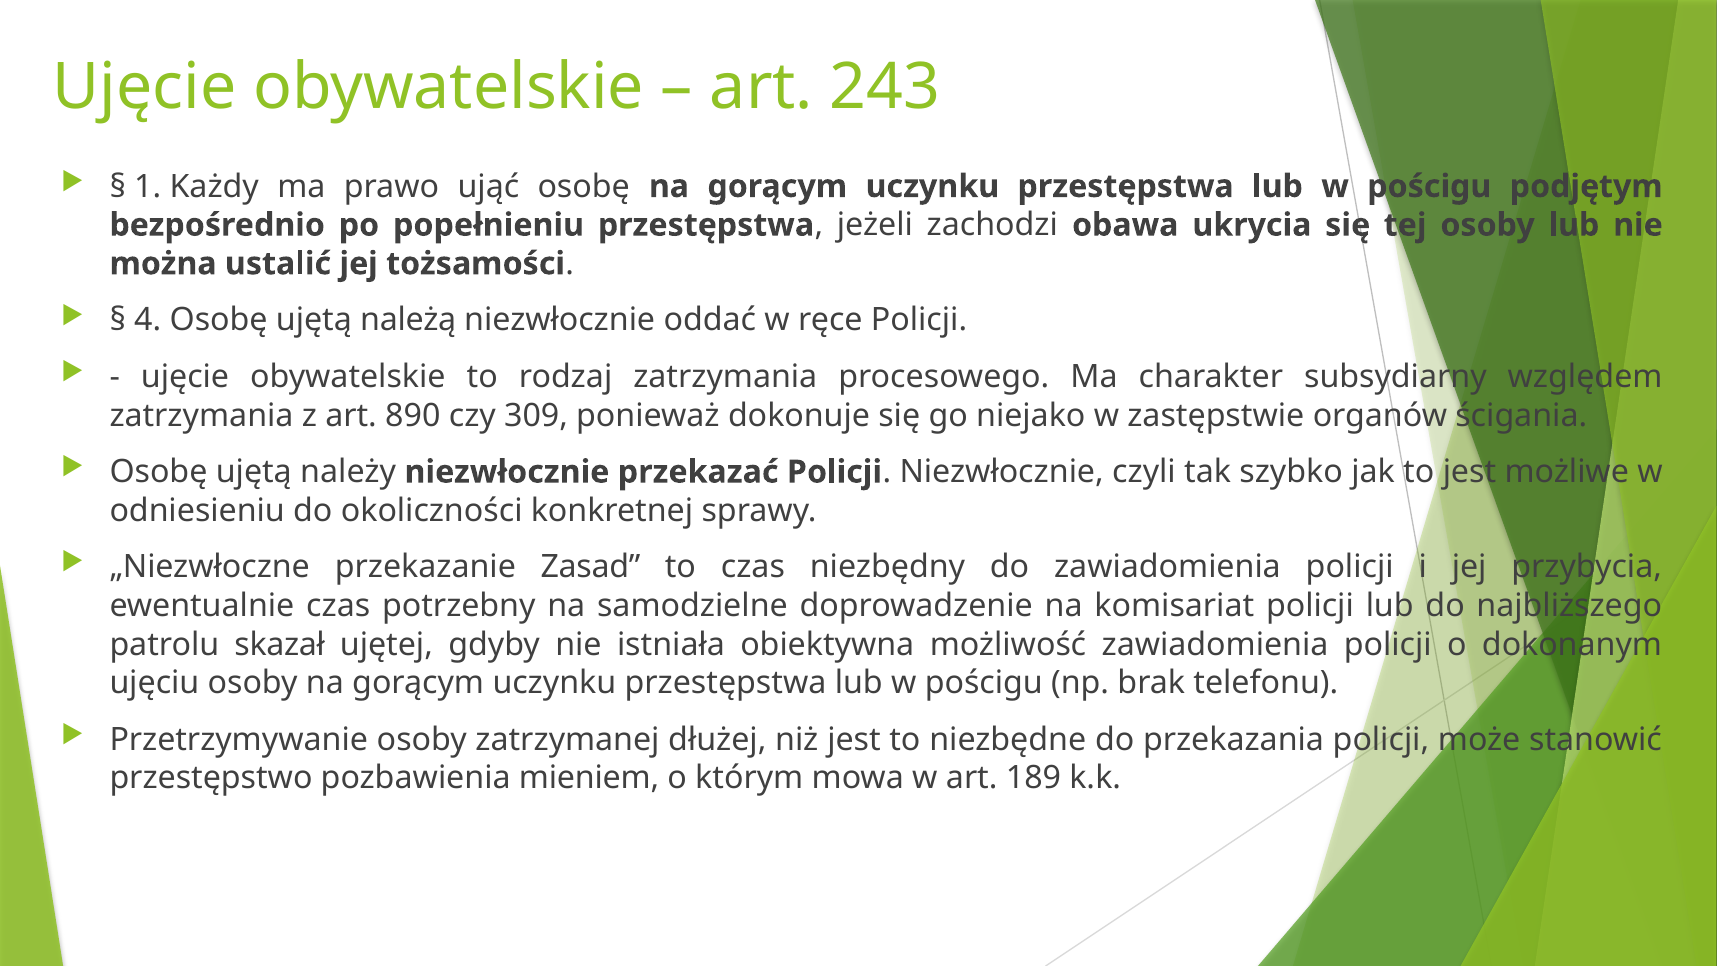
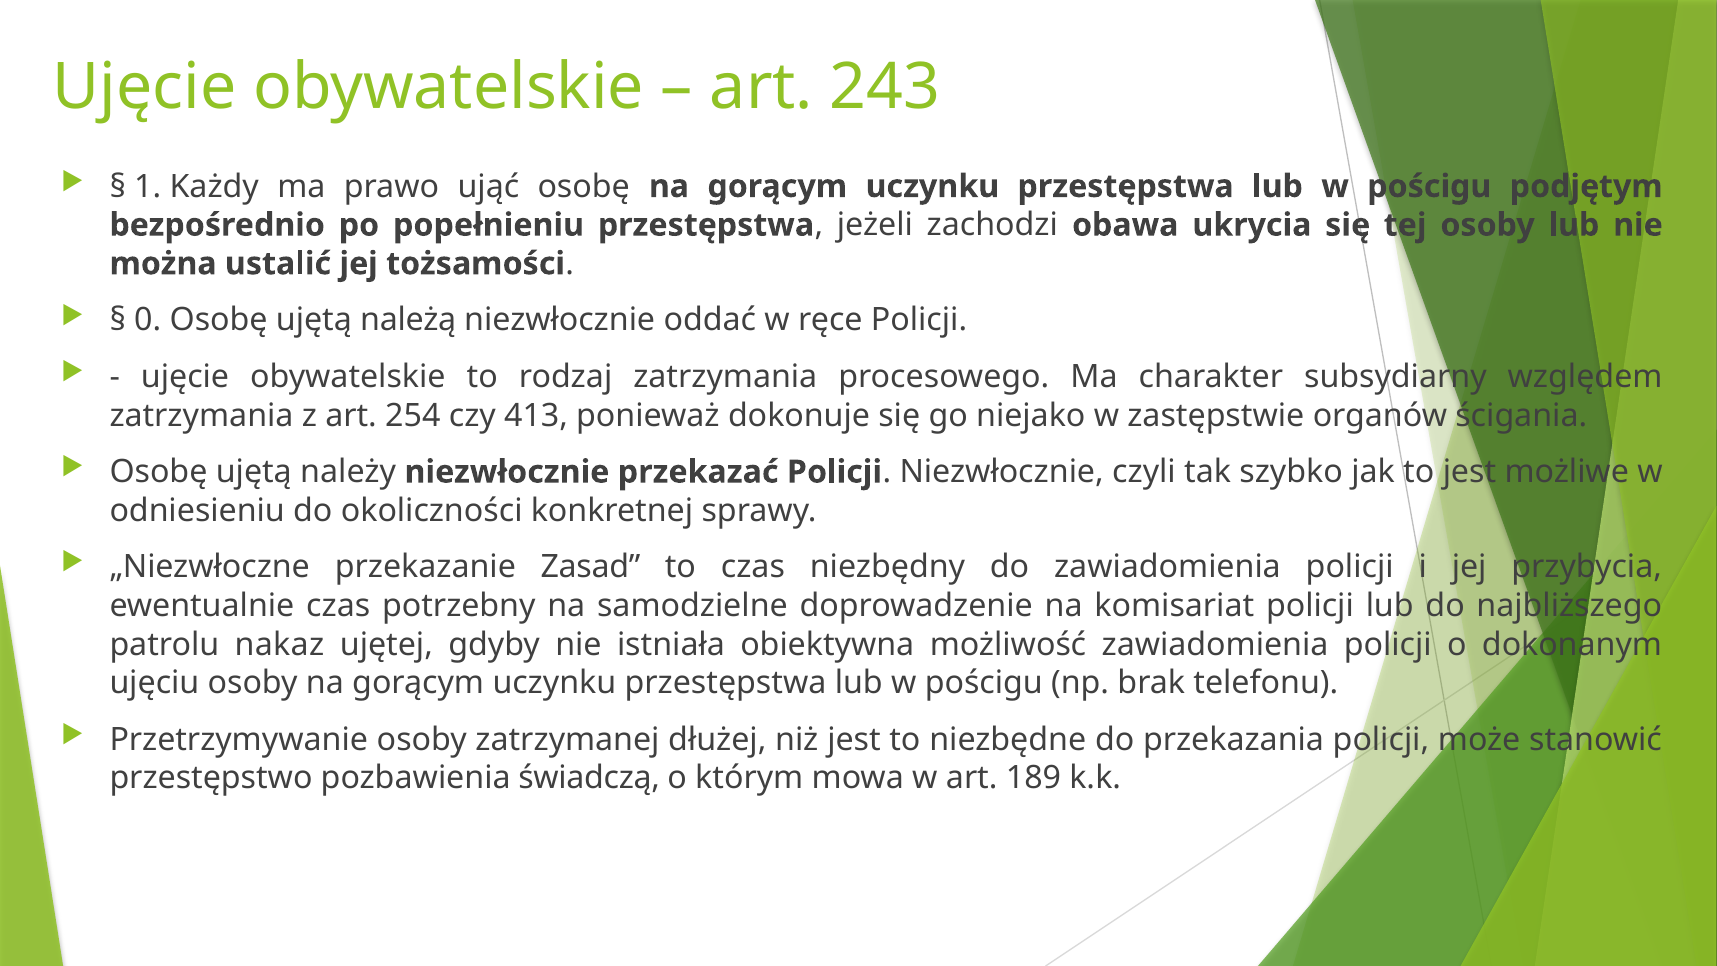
4: 4 -> 0 (148, 320)
890: 890 -> 254 (413, 415)
309: 309 -> 413 (536, 415)
skazał: skazał -> nakaz (279, 644)
mieniem: mieniem -> świadczą (589, 778)
